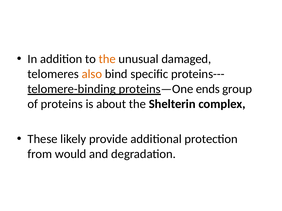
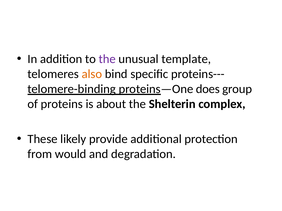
the colour: orange -> purple (107, 59)
damaged: damaged -> template (186, 59)
ends: ends -> does (208, 89)
